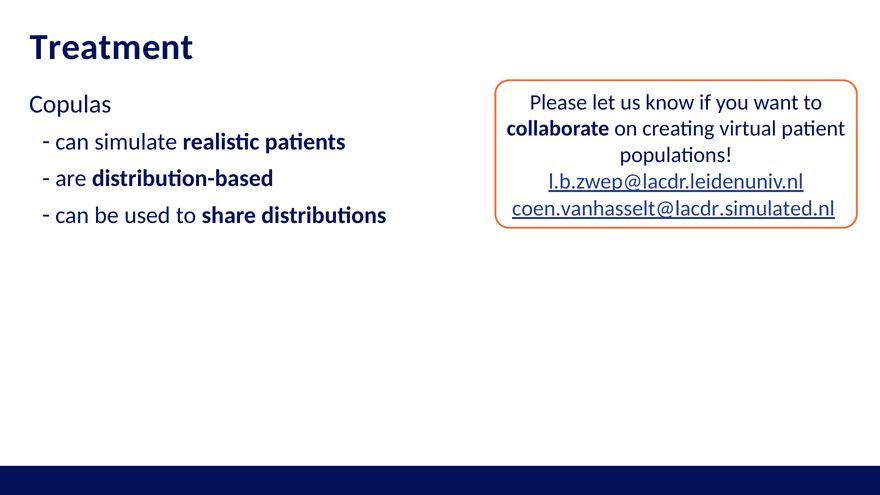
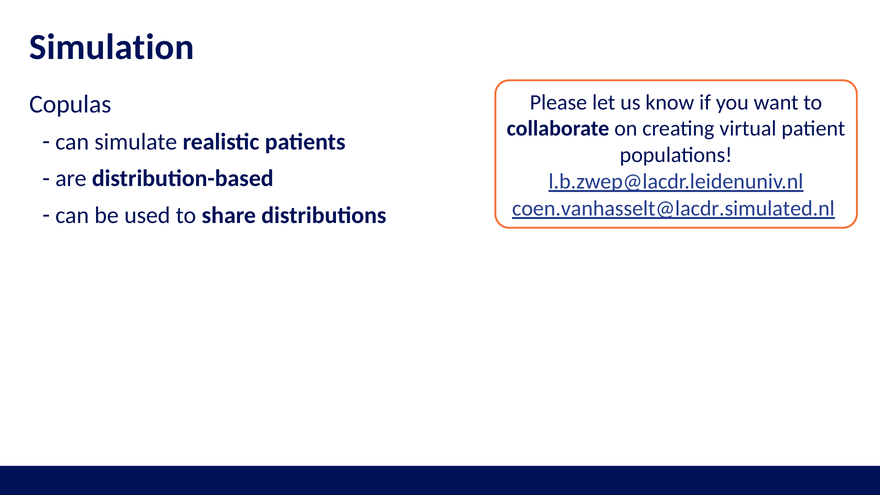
Treatment: Treatment -> Simulation (112, 47)
